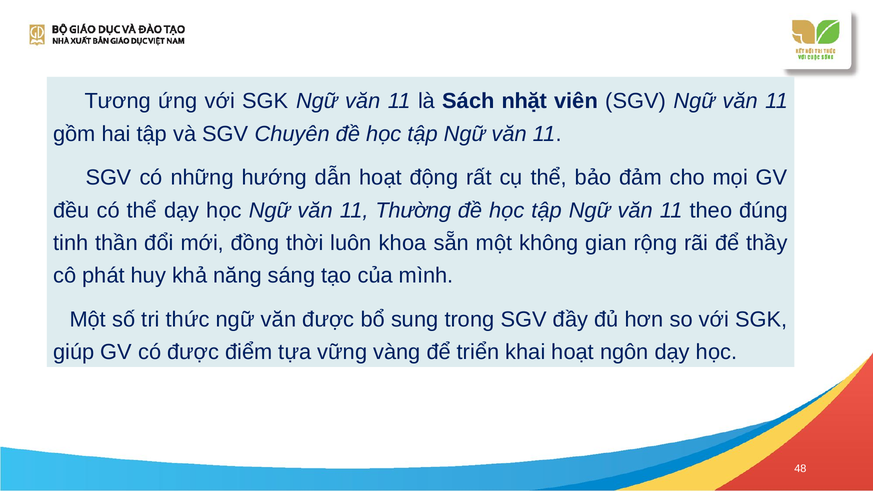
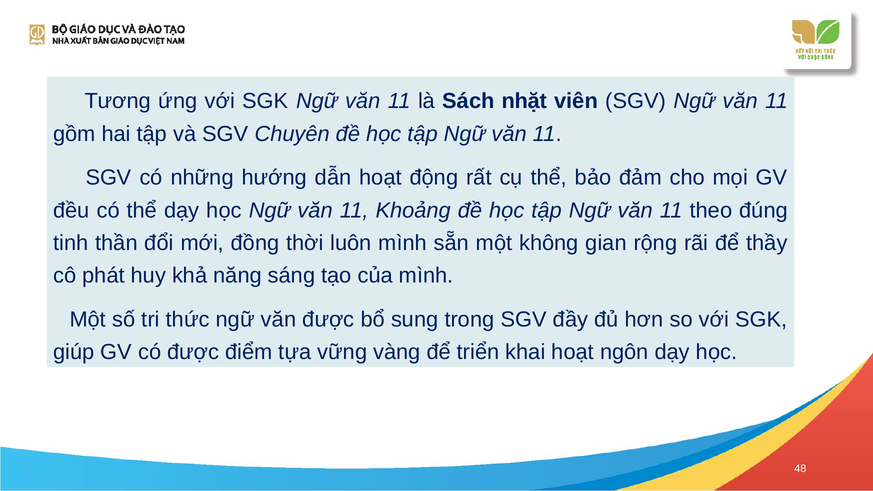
Thường: Thường -> Khoảng (413, 210)
luôn khoa: khoa -> mình (403, 243)
